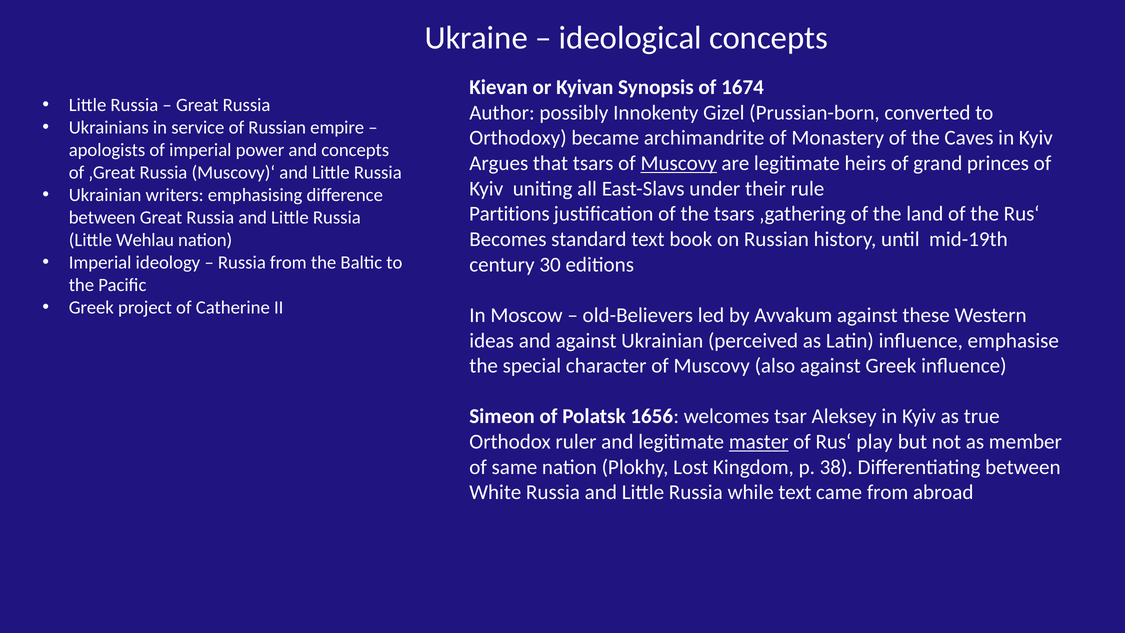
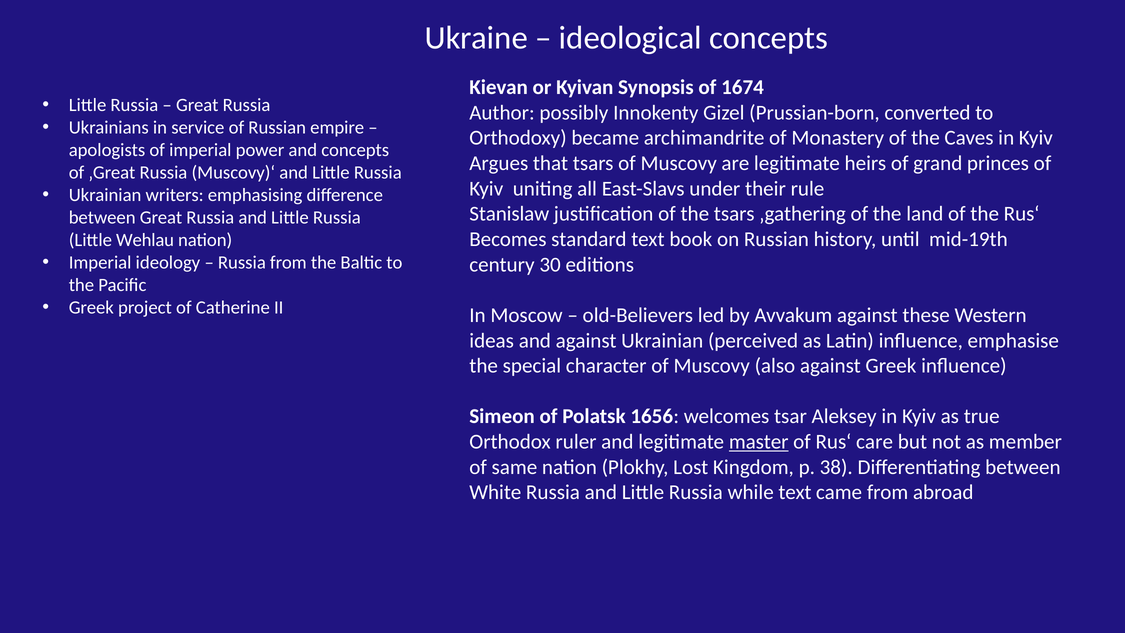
Muscovy underline: present -> none (679, 163)
Partitions: Partitions -> Stanislaw (509, 214)
play: play -> care (875, 442)
